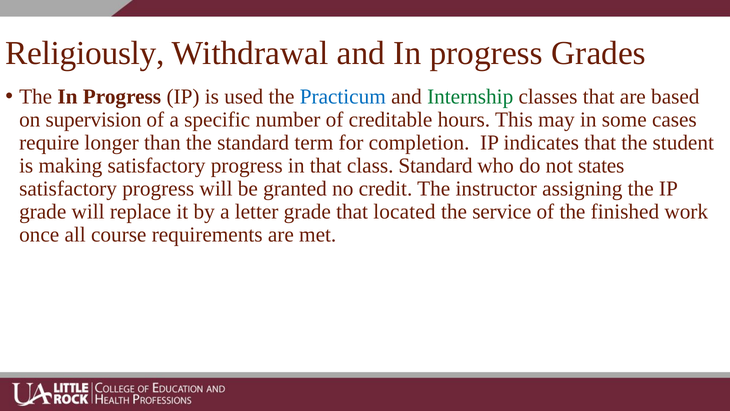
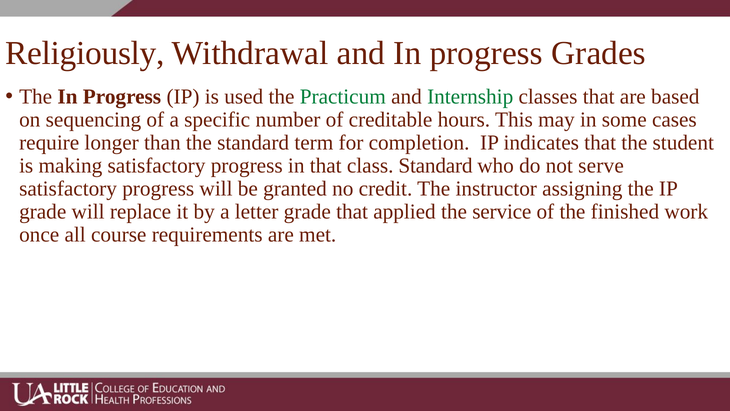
Practicum colour: blue -> green (343, 97)
supervision: supervision -> sequencing (93, 120)
states: states -> serve (601, 166)
located: located -> applied (404, 212)
